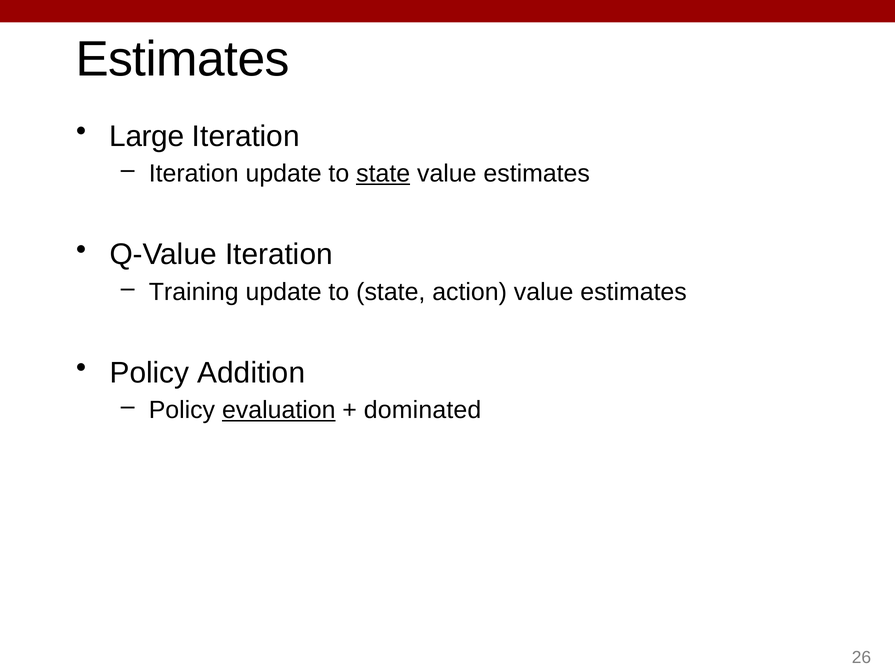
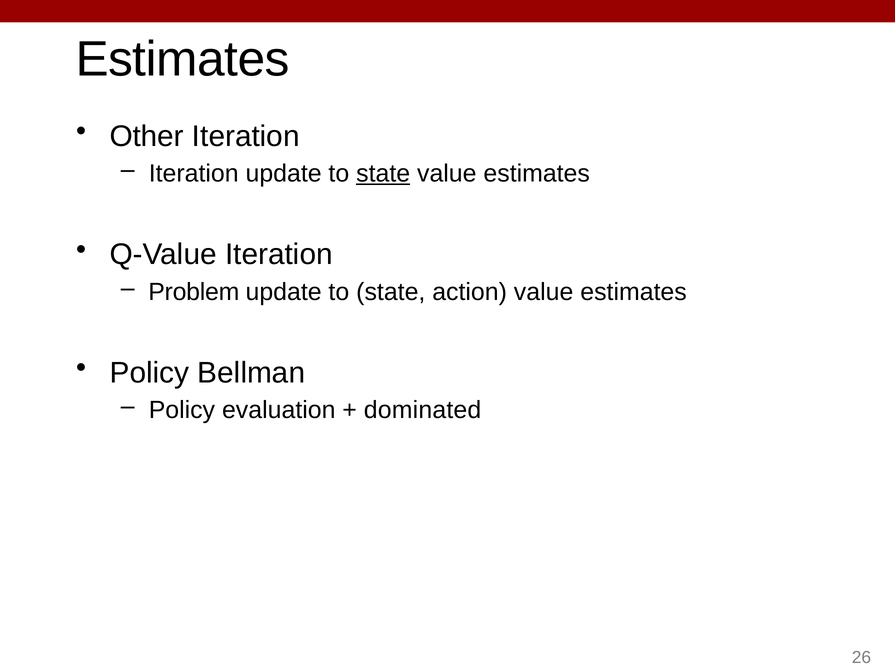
Large: Large -> Other (147, 136)
Training: Training -> Problem (194, 292)
Addition: Addition -> Bellman (251, 373)
evaluation underline: present -> none (279, 410)
